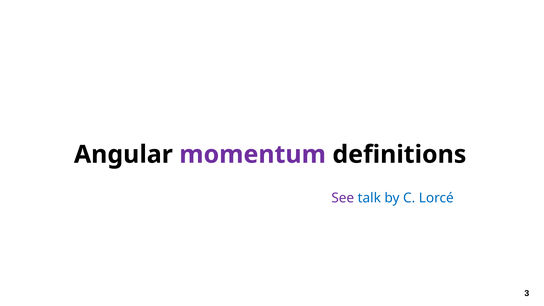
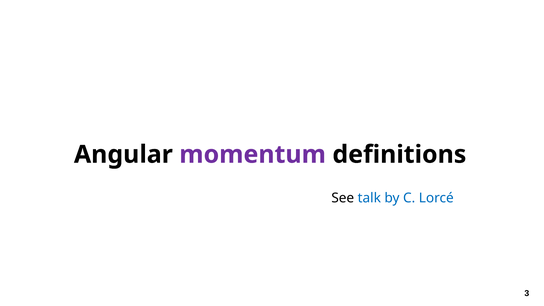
See colour: purple -> black (343, 198)
